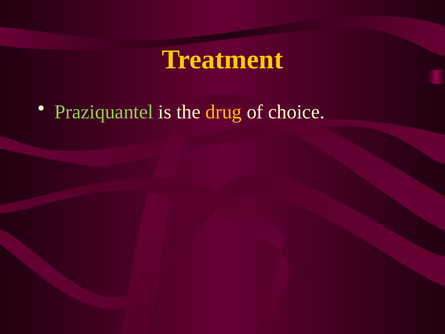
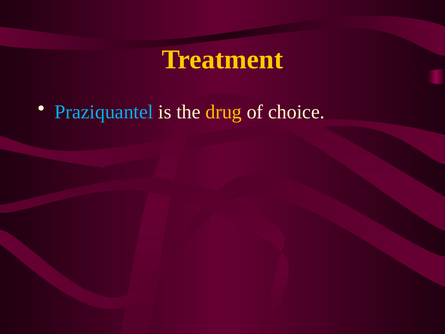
Praziquantel colour: light green -> light blue (104, 112)
